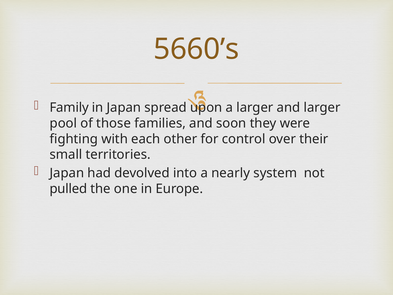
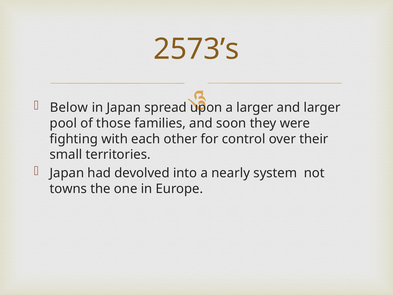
5660’s: 5660’s -> 2573’s (196, 49)
Family: Family -> Below (69, 107)
pulled: pulled -> towns (68, 189)
